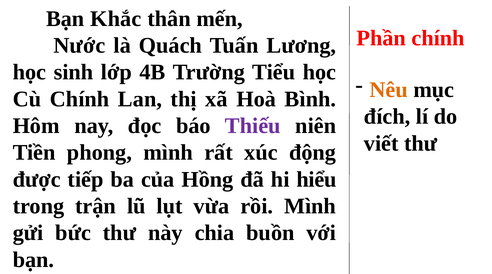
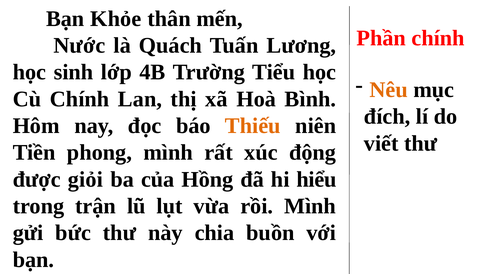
Khắc: Khắc -> Khỏe (116, 19)
Thiếu colour: purple -> orange (253, 126)
tiếp: tiếp -> giỏi (85, 179)
